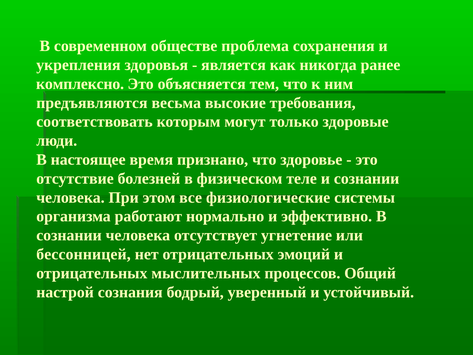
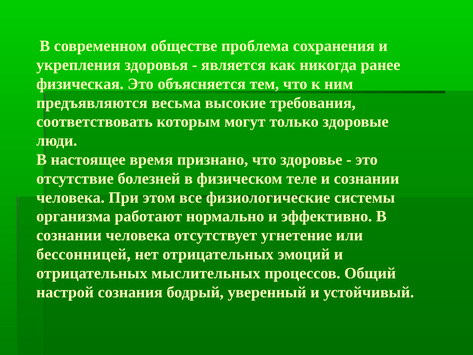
комплексно: комплексно -> физическая (80, 84)
